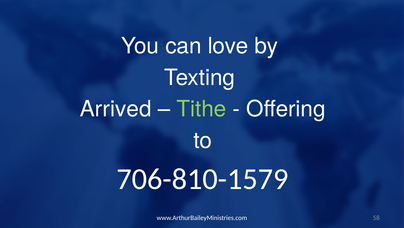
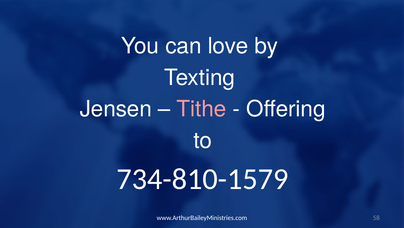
Arrived: Arrived -> Jensen (116, 109)
Tithe colour: light green -> pink (202, 109)
706-810-1579: 706-810-1579 -> 734-810-1579 (203, 179)
